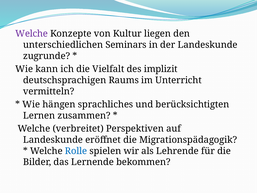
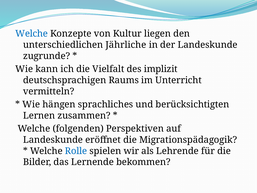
Welche colour: purple -> blue (32, 34)
Seminars: Seminars -> Jährliche (126, 45)
verbreitet: verbreitet -> folgenden (78, 128)
